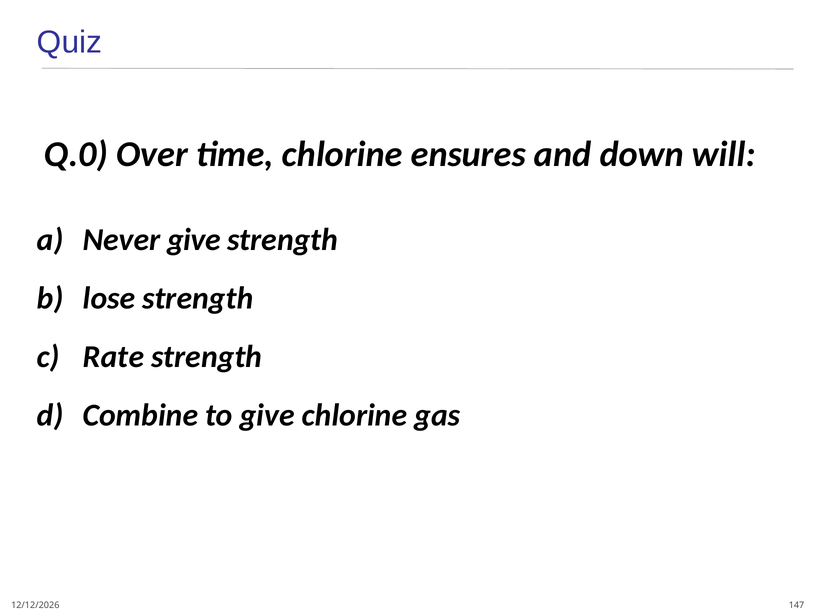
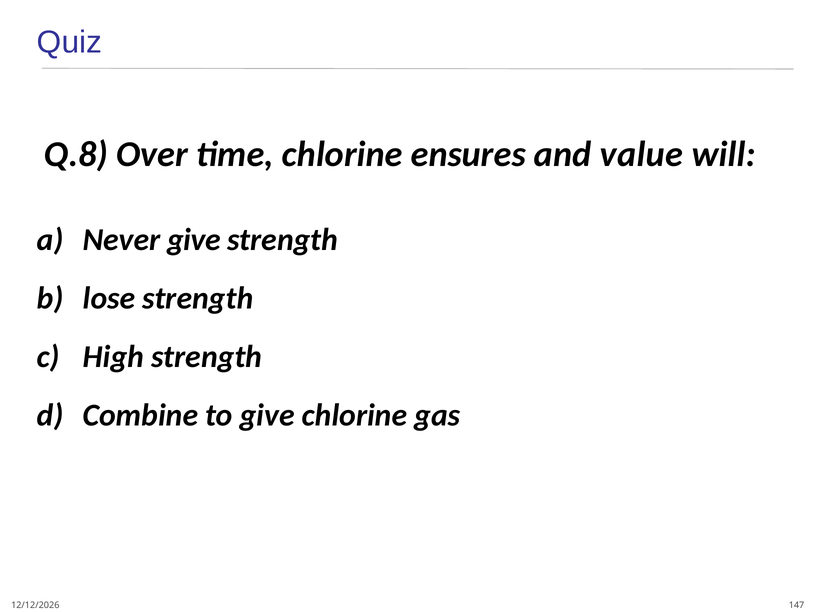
Q.0: Q.0 -> Q.8 (76, 154)
down: down -> value (641, 154)
Rate: Rate -> High (113, 357)
